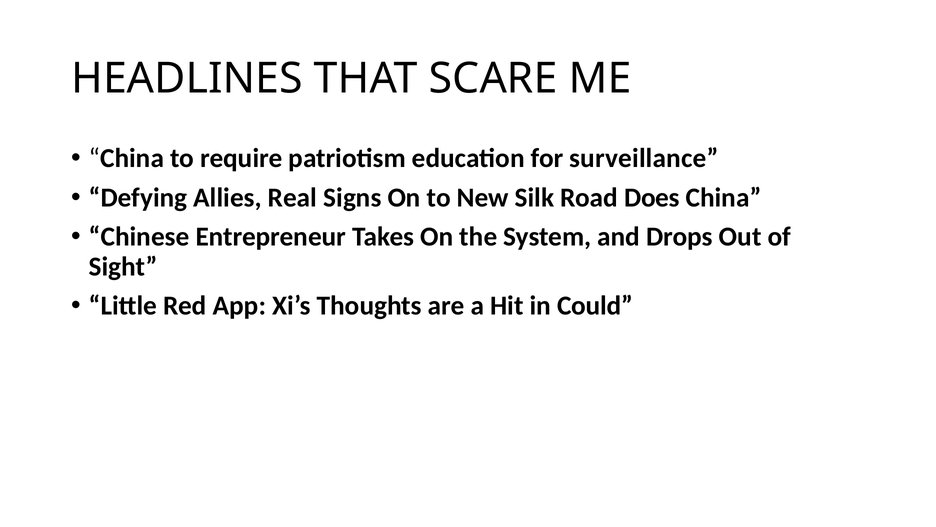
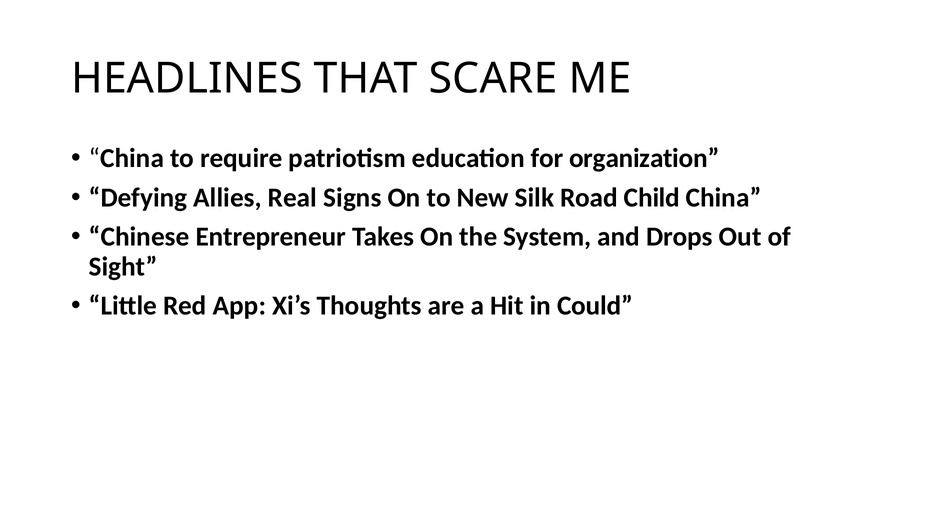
surveillance: surveillance -> organization (644, 158)
Does: Does -> Child (652, 197)
